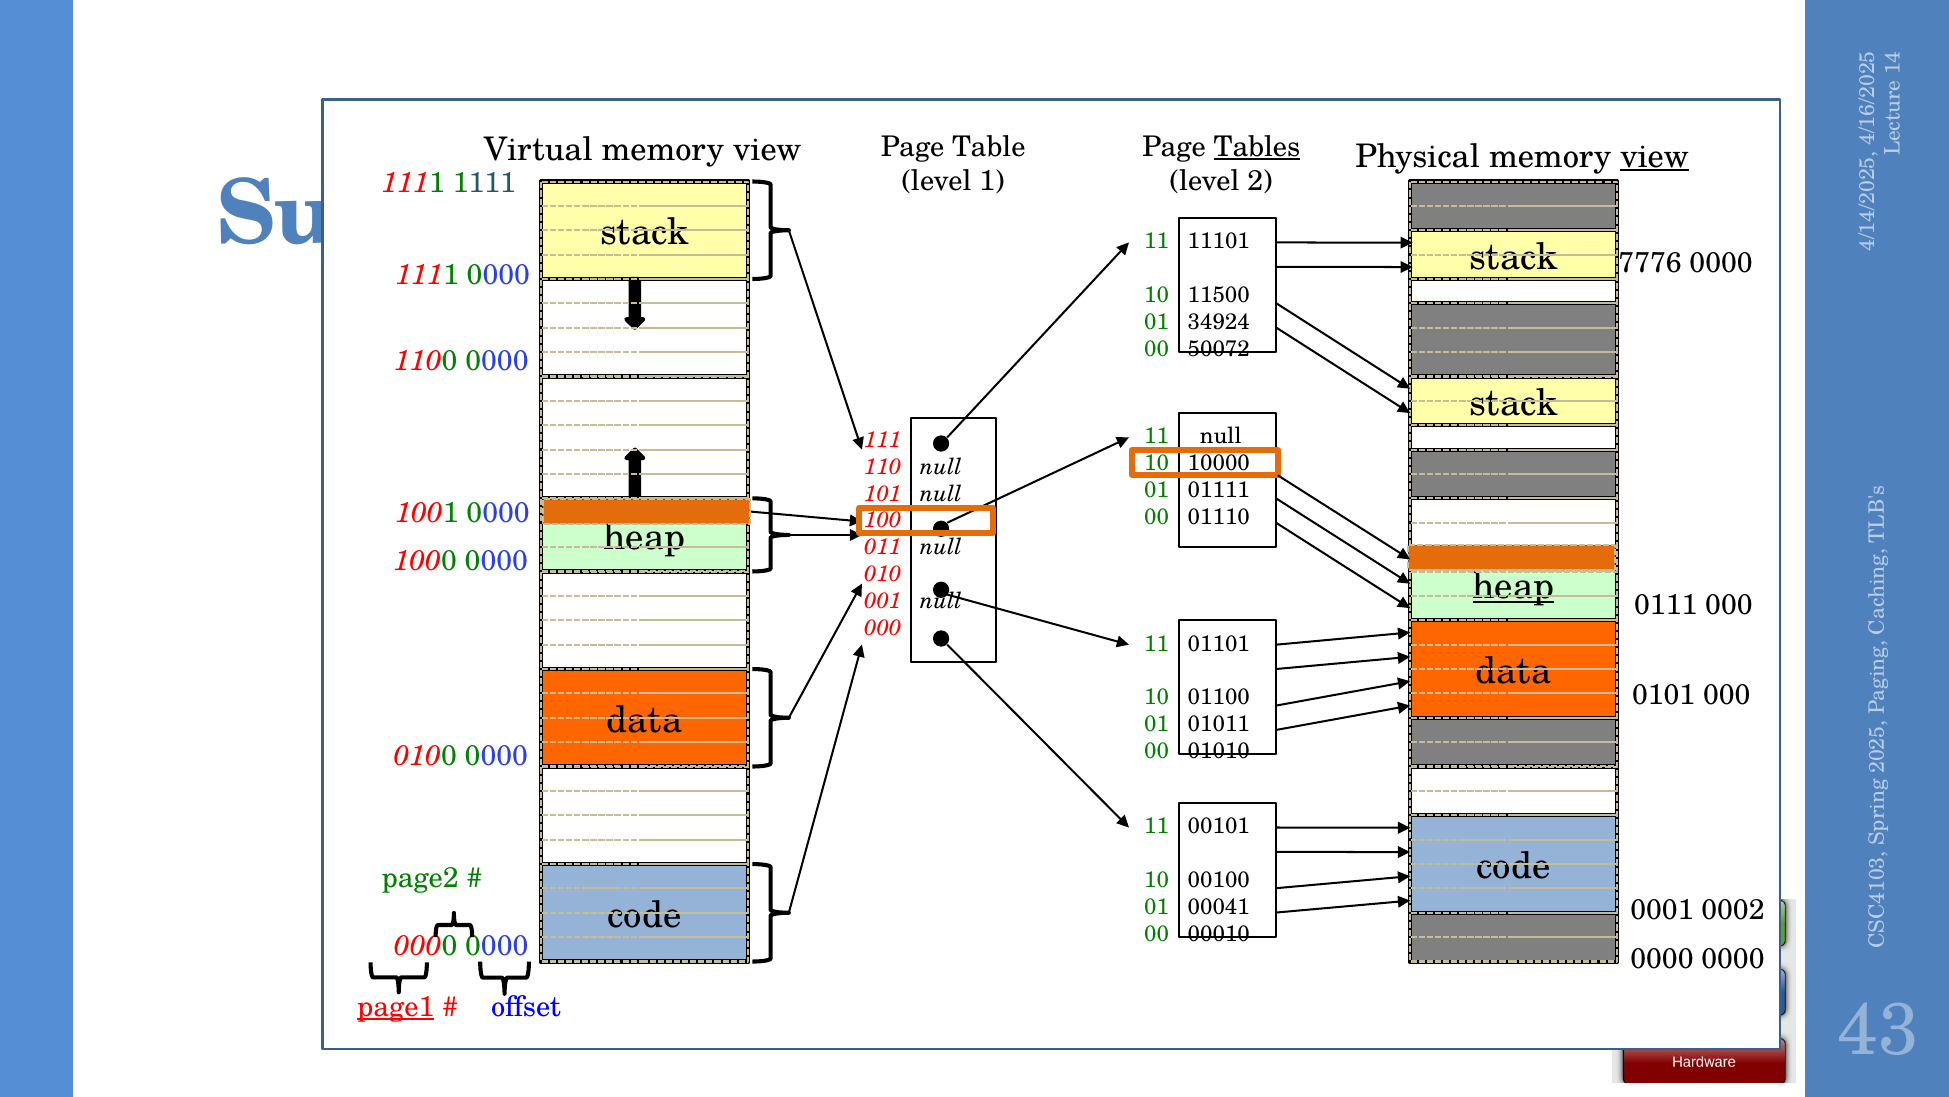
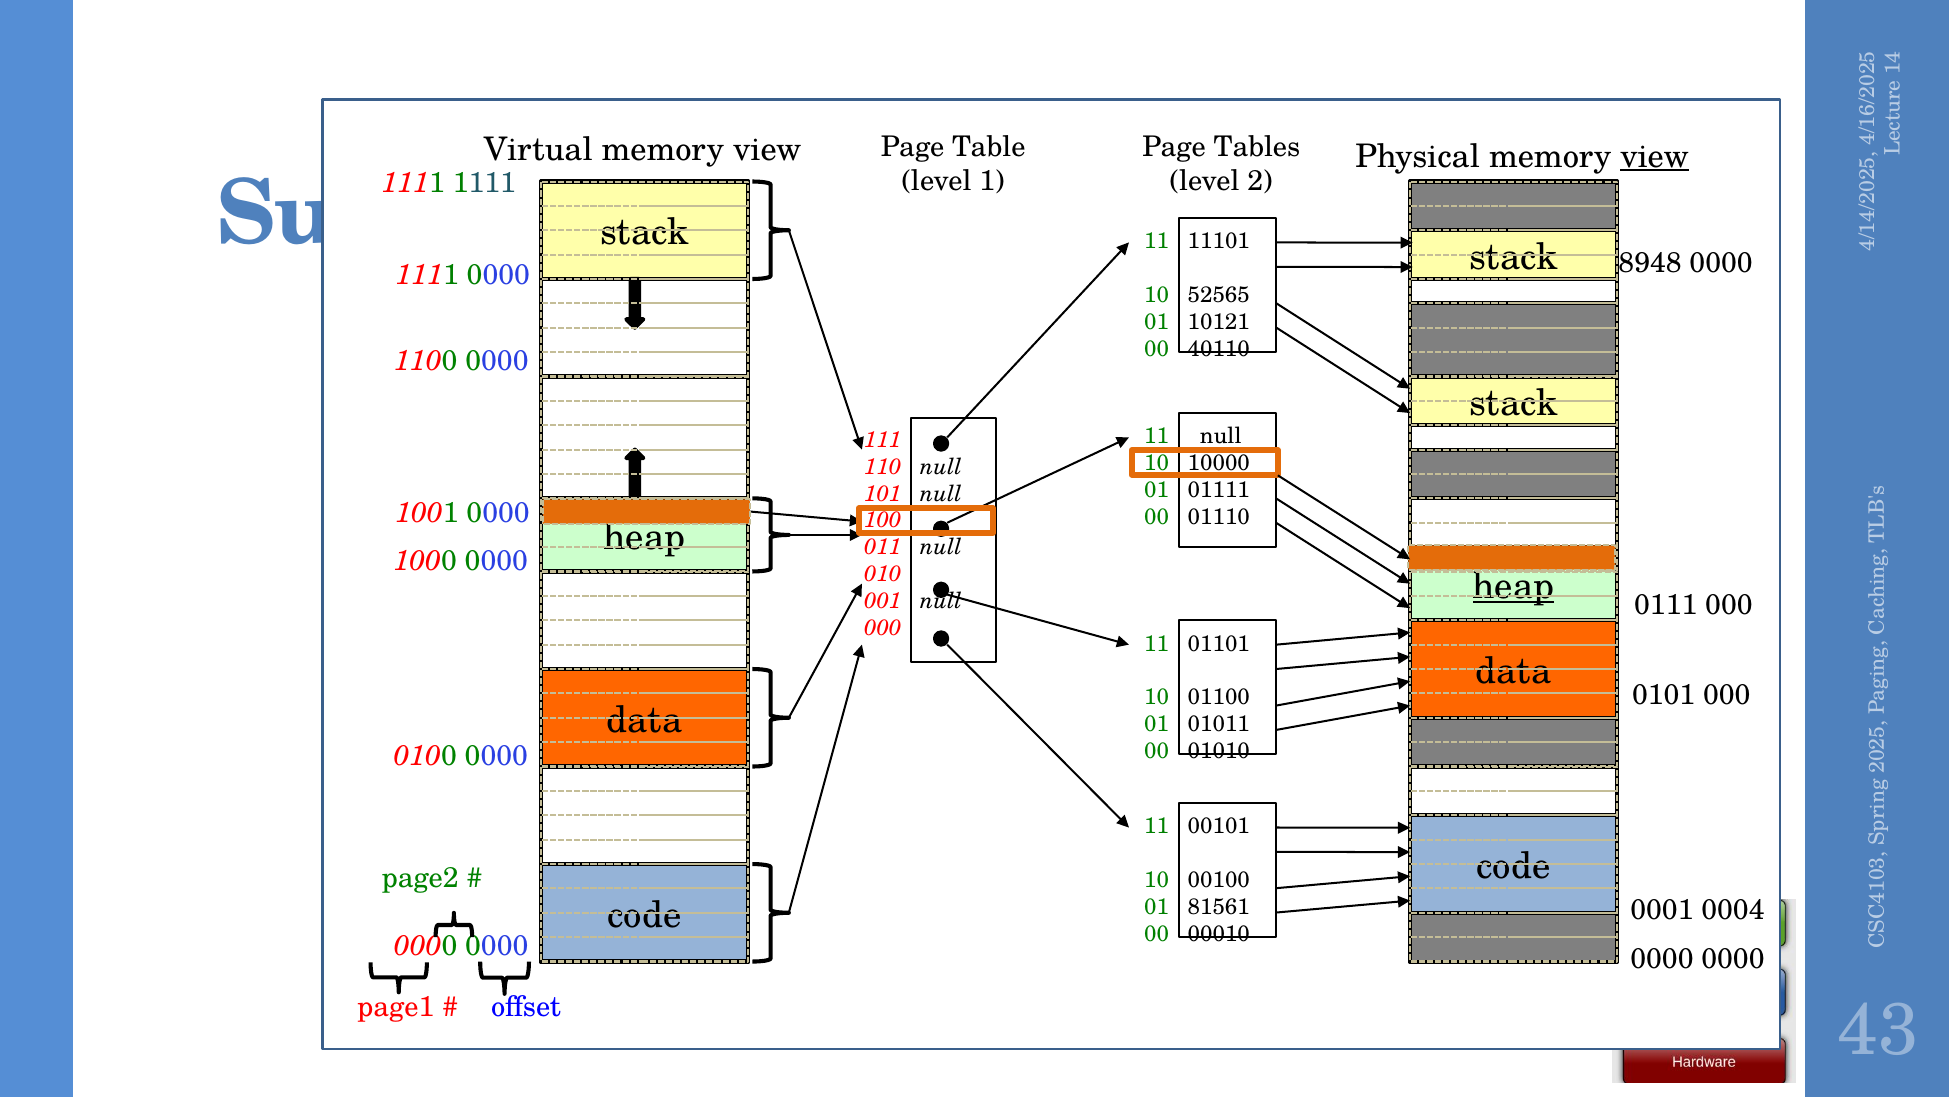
Tables underline: present -> none (1257, 147)
7776: 7776 -> 8948 (1650, 263)
11500: 11500 -> 52565 (1219, 295)
34924: 34924 -> 10121 (1219, 322)
50072: 50072 -> 40110 (1219, 349)
00041: 00041 -> 81561 (1219, 906)
0002: 0002 -> 0004 (1733, 910)
page1 underline: present -> none (396, 1006)
